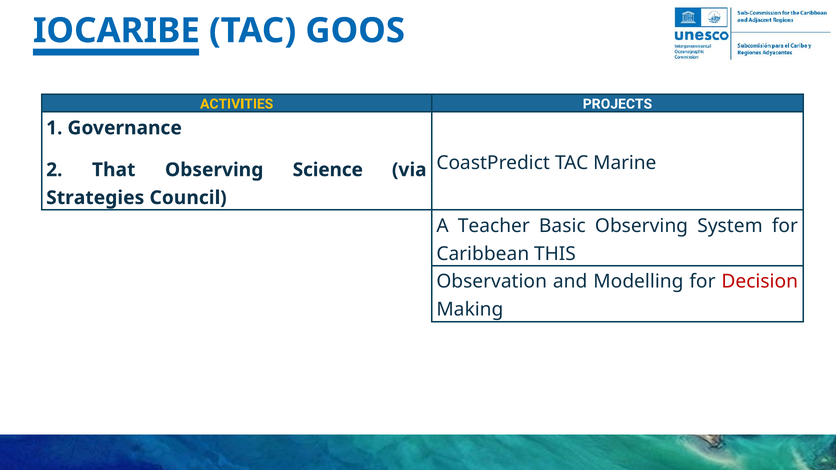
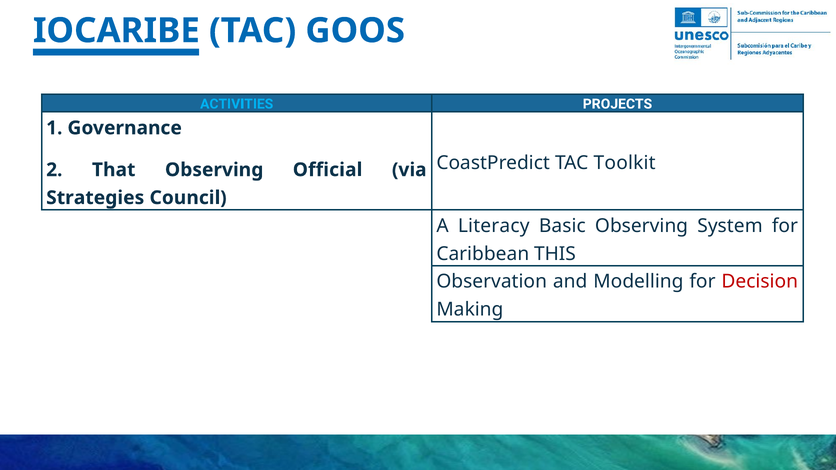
ACTIVITIES colour: yellow -> light blue (237, 104)
Marine: Marine -> Toolkit (625, 163)
Science: Science -> Official (328, 170)
Teacher: Teacher -> Literacy (494, 226)
